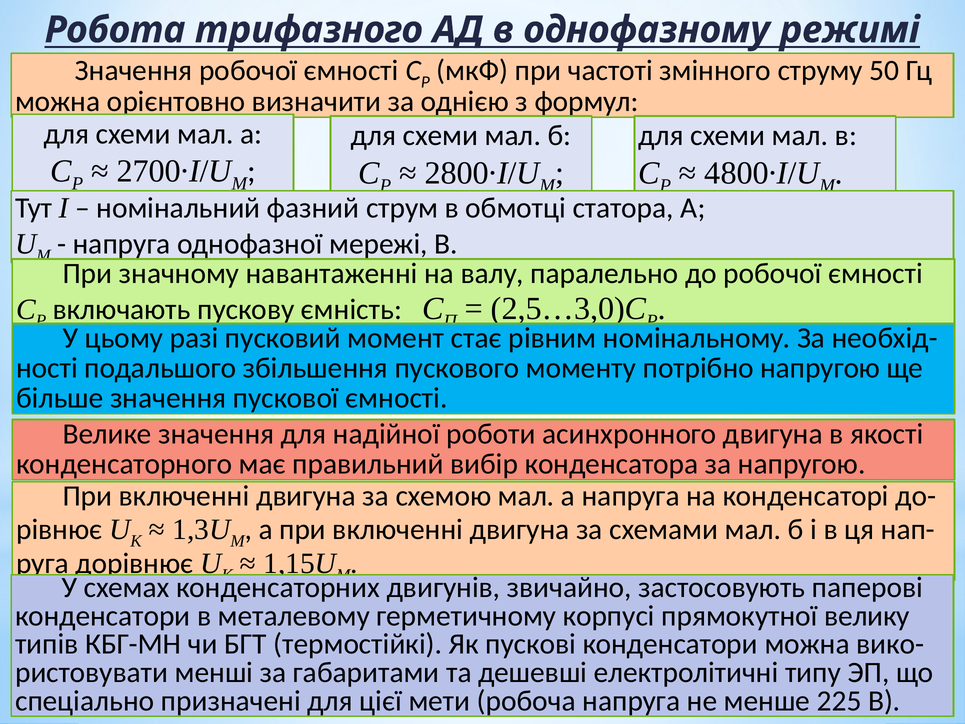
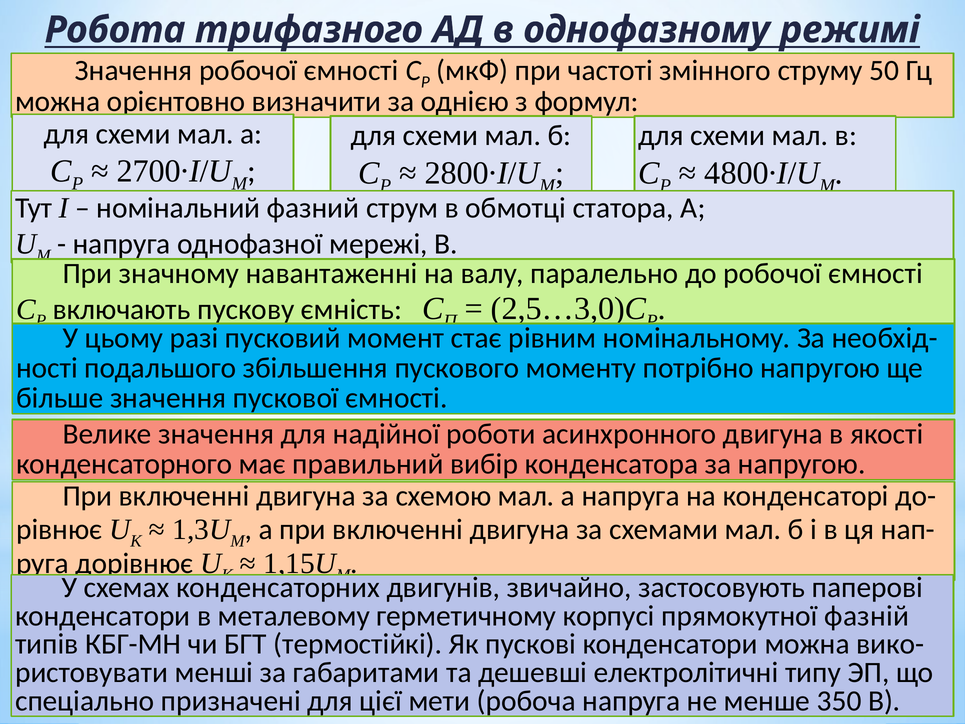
велику: велику -> фазній (867, 616)
225: 225 -> 350 (839, 701)
